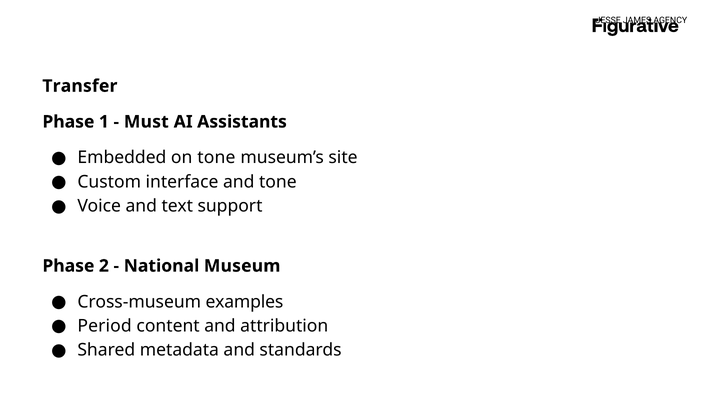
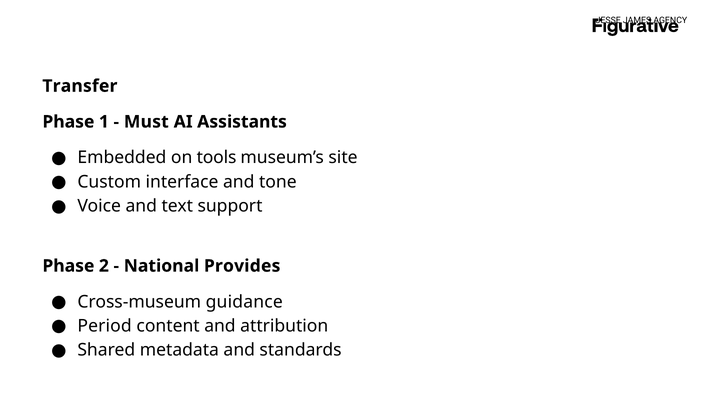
on tone: tone -> tools (217, 158)
Museum: Museum -> Provides (242, 266)
examples: examples -> guidance (244, 302)
